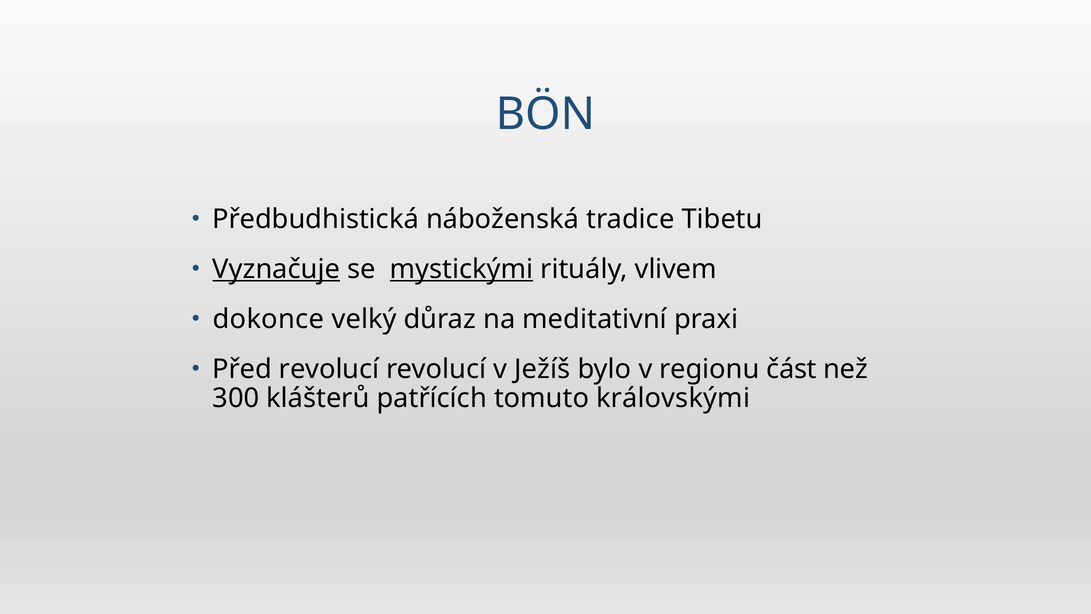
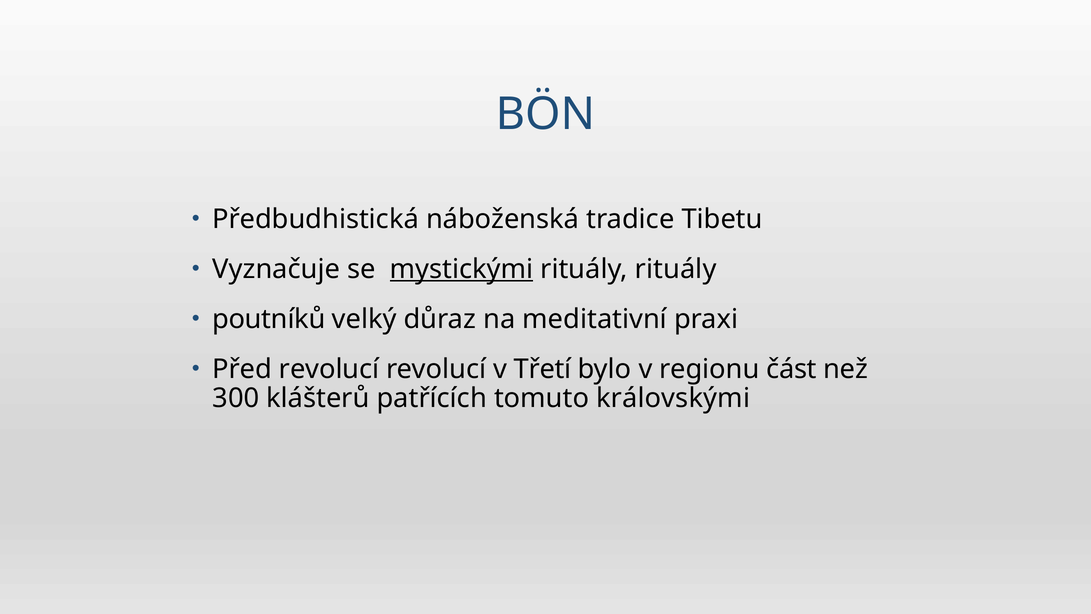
Vyznačuje underline: present -> none (276, 269)
rituály vlivem: vlivem -> rituály (676, 269)
dokonce: dokonce -> poutníků (269, 319)
Ježíš: Ježíš -> Třetí (543, 369)
